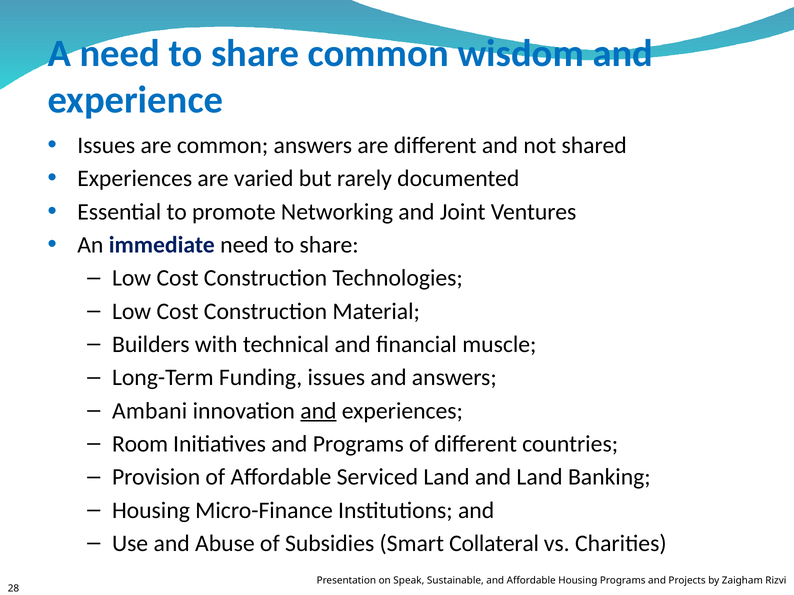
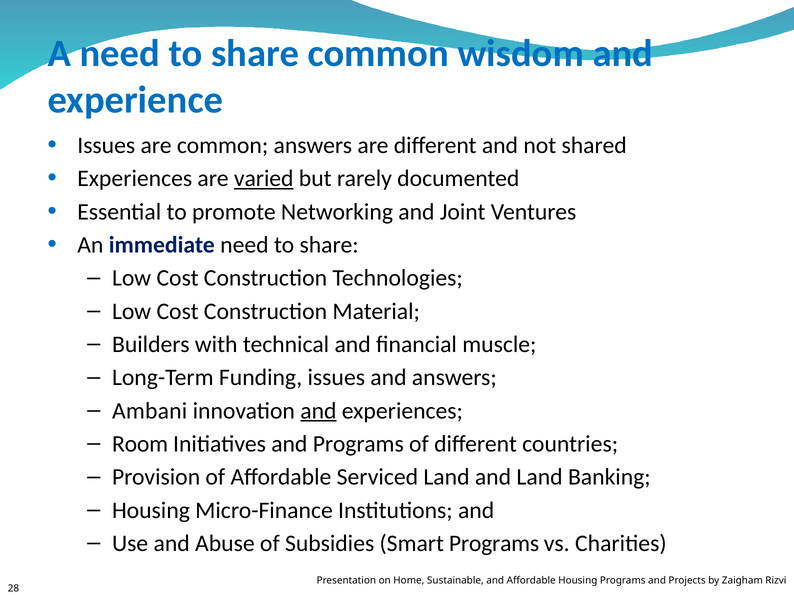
varied underline: none -> present (264, 179)
Smart Collateral: Collateral -> Programs (494, 544)
Speak: Speak -> Home (409, 581)
